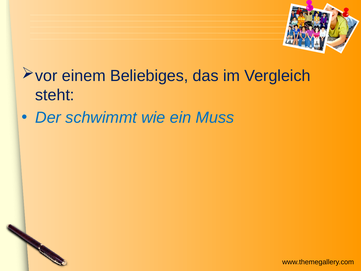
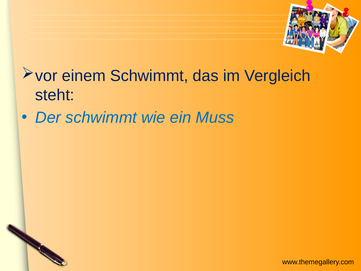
einem Beliebiges: Beliebiges -> Schwimmt (149, 76)
